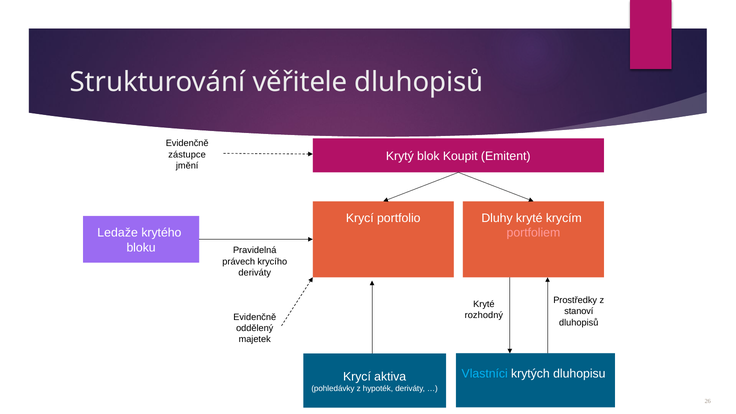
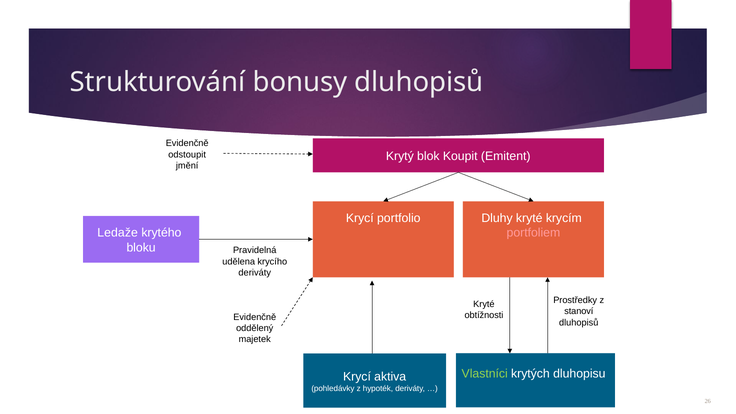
věřitele: věřitele -> bonusy (300, 82)
zástupce: zástupce -> odstoupit (187, 154)
právech: právech -> udělena (239, 261)
rozhodný: rozhodný -> obtížnosti (484, 315)
Vlastníci colour: light blue -> light green (485, 374)
